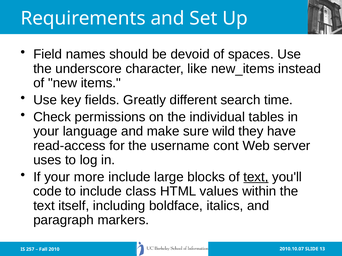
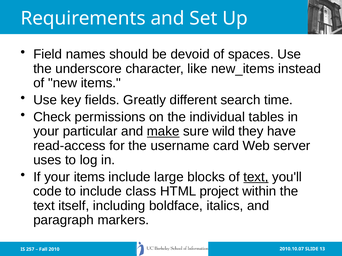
language: language -> particular (90, 132)
make underline: none -> present (163, 132)
cont: cont -> card (226, 146)
your more: more -> items (89, 177)
values: values -> project (219, 192)
